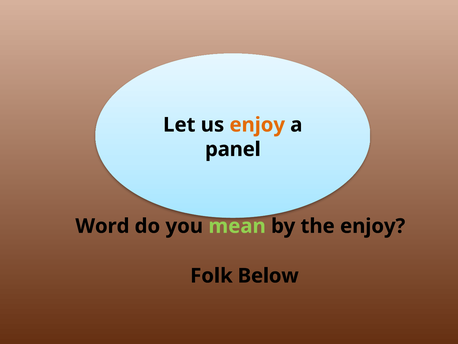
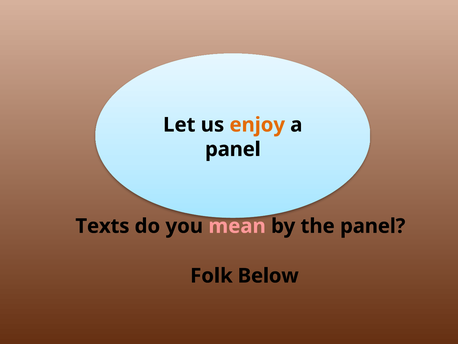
Word: Word -> Texts (102, 226)
mean colour: light green -> pink (237, 226)
the enjoy: enjoy -> panel (373, 226)
